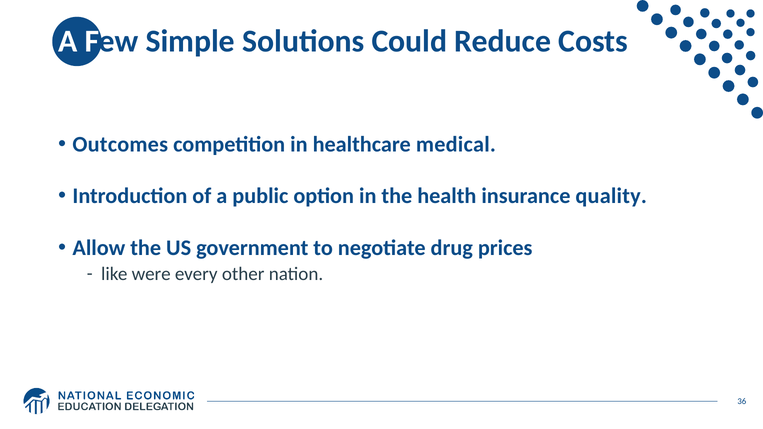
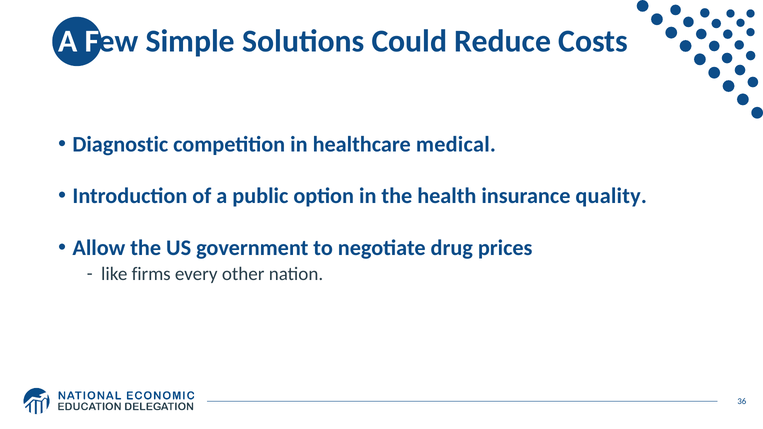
Outcomes: Outcomes -> Diagnostic (120, 144)
were: were -> firms (151, 274)
